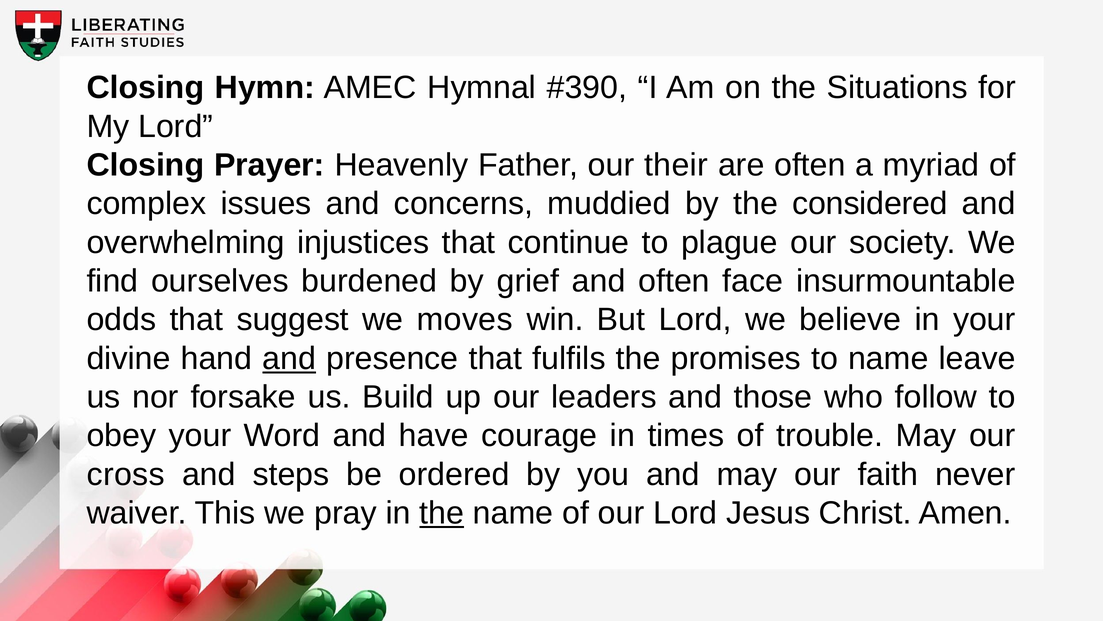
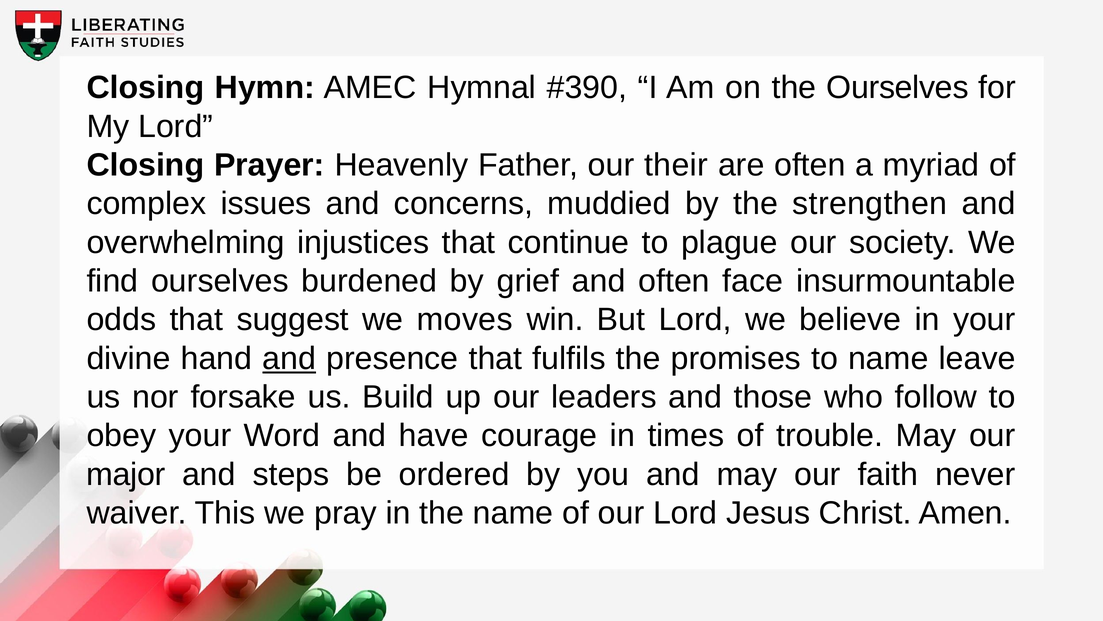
the Situations: Situations -> Ourselves (898, 88)
considered: considered -> strengthen (870, 204)
cross: cross -> major (126, 474)
the underline: present -> none (442, 513)
